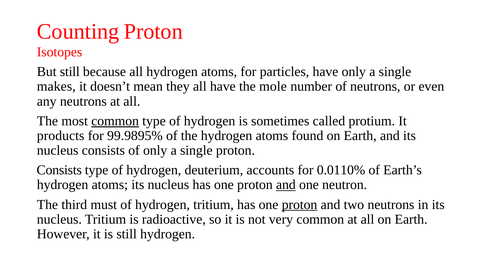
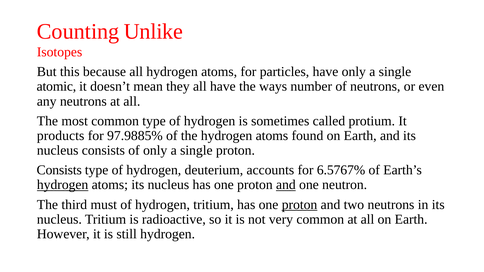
Counting Proton: Proton -> Unlike (153, 32)
But still: still -> this (70, 72)
makes: makes -> atomic (56, 87)
mole: mole -> ways (273, 87)
common underline: present -> none (115, 121)
99.9895%: 99.9895% -> 97.9885% (135, 136)
0.0110%: 0.0110% -> 6.5767% (341, 170)
hydrogen underline: none -> present (63, 185)
